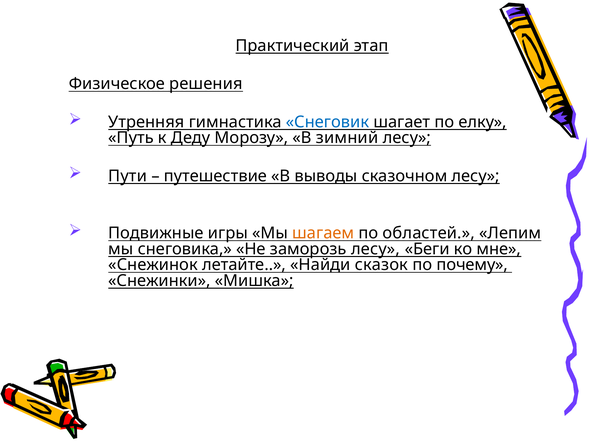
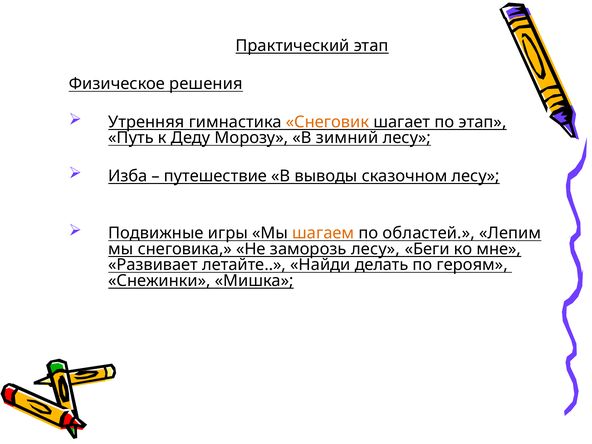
Снеговик colour: blue -> orange (328, 122)
по елку: елку -> этап (483, 122)
Пути: Пути -> Изба (128, 176)
Снежинок: Снежинок -> Развивает (153, 265)
сказок: сказок -> делать (382, 265)
почему: почему -> героям (472, 265)
